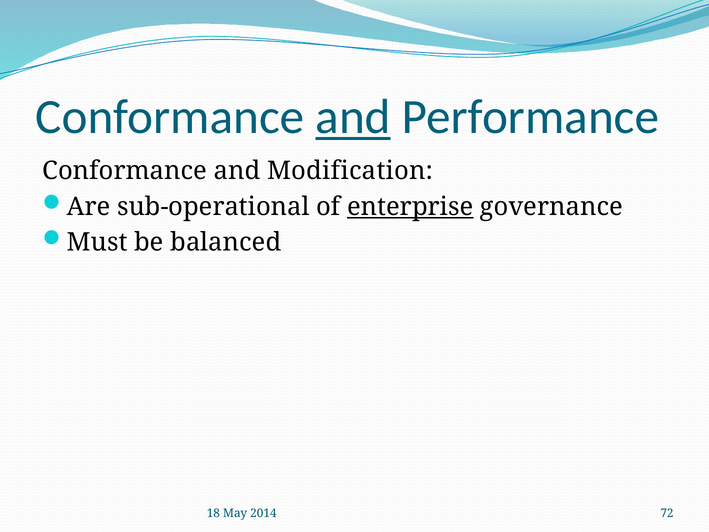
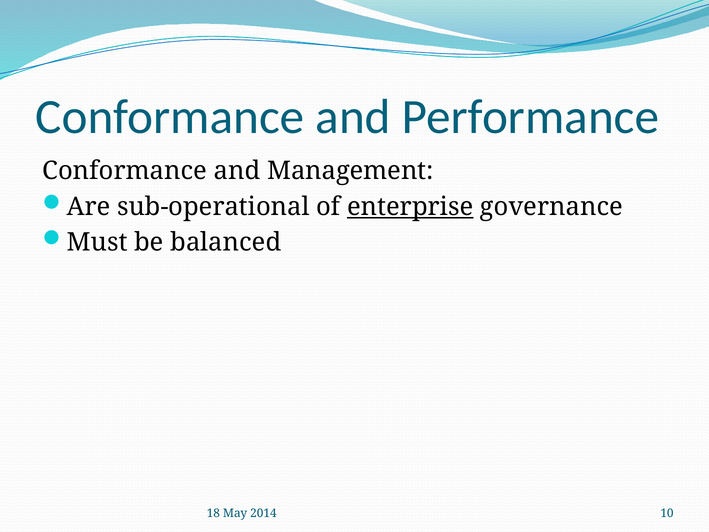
and underline: present -> none (353, 117)
Modification: Modification -> Management (350, 171)
72: 72 -> 10 (667, 513)
